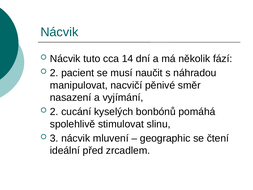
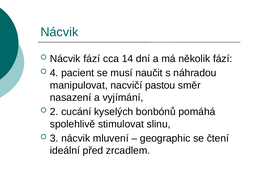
Nácvik tuto: tuto -> fází (92, 59)
2: 2 -> 4 (54, 73)
pěnivé: pěnivé -> pastou (160, 85)
